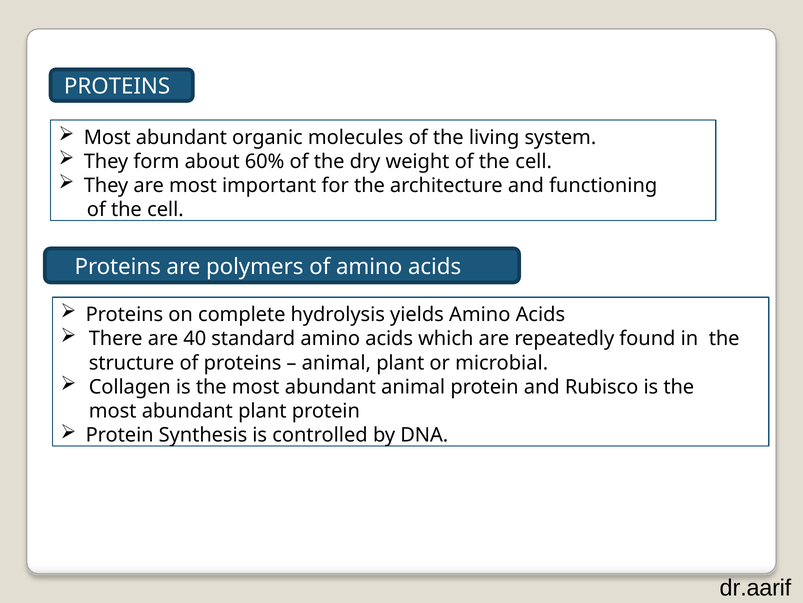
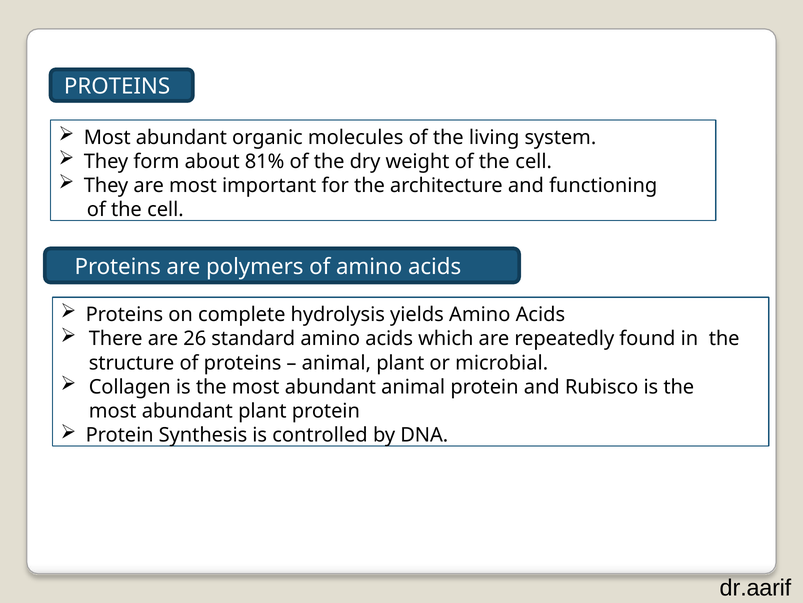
60%: 60% -> 81% (265, 161)
40: 40 -> 26 (195, 338)
